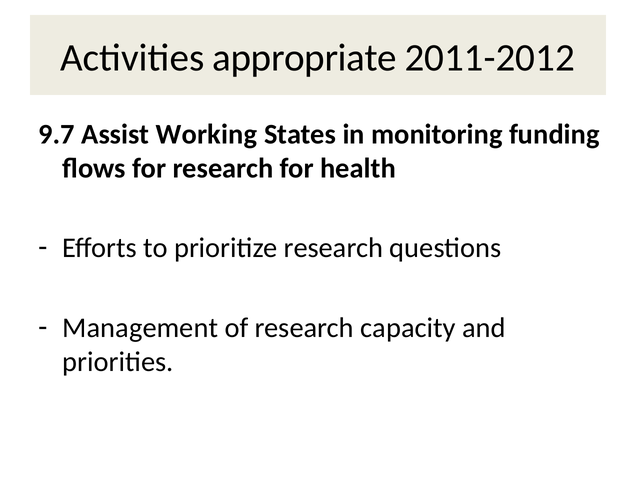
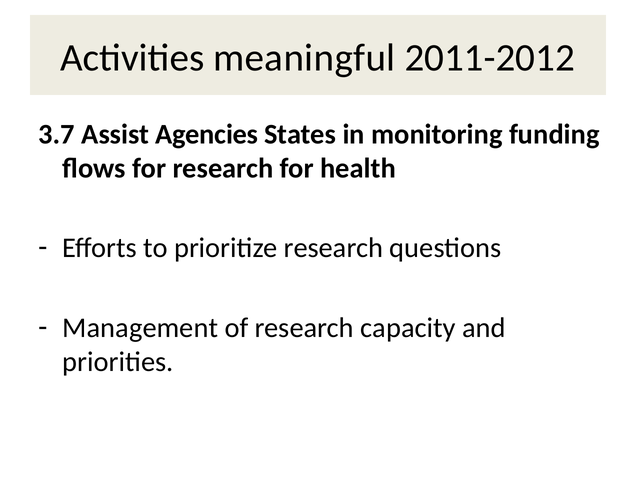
appropriate: appropriate -> meaningful (304, 58)
9.7: 9.7 -> 3.7 (57, 134)
Working: Working -> Agencies (207, 134)
